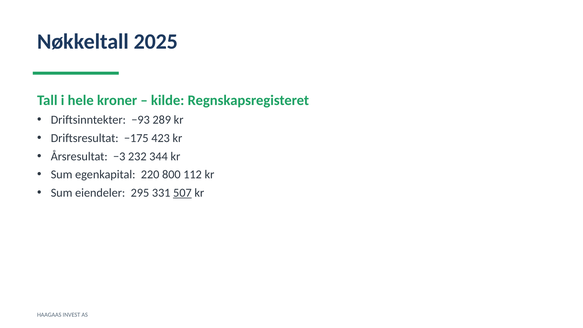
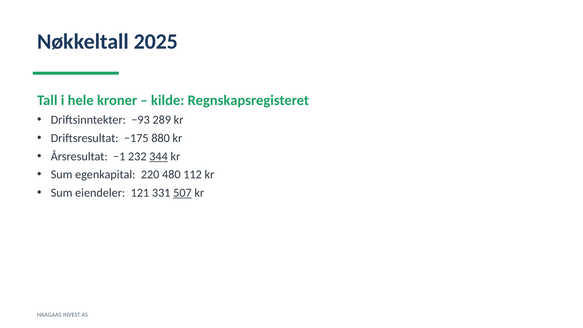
423: 423 -> 880 (161, 138)
−3: −3 -> −1 (119, 156)
344 underline: none -> present (159, 156)
800: 800 -> 480 (171, 175)
295: 295 -> 121 (140, 193)
